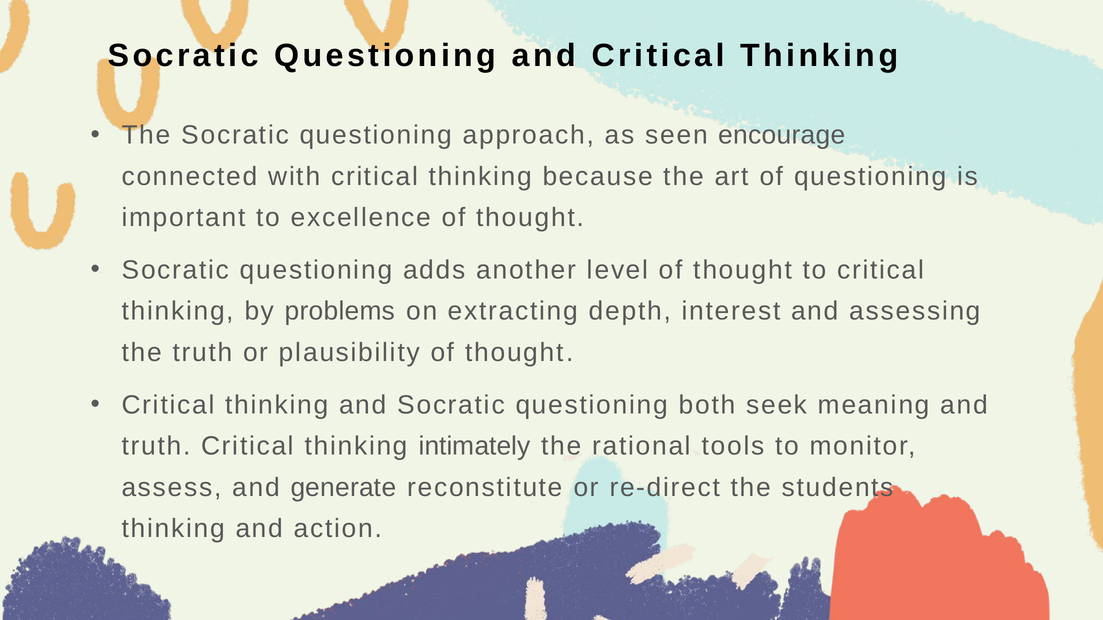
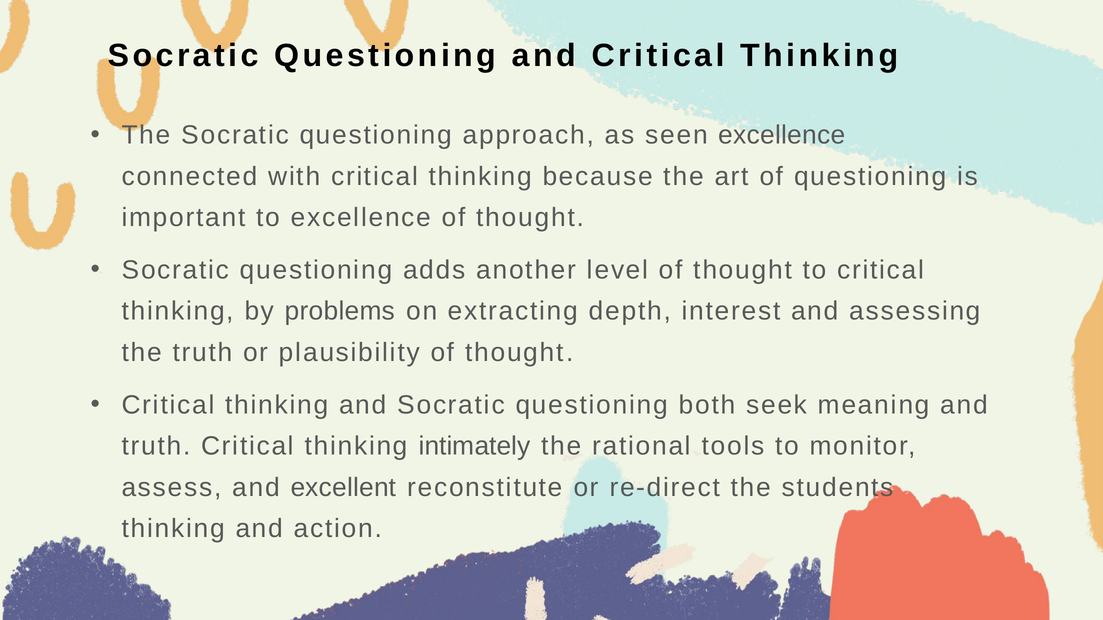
seen encourage: encourage -> excellence (782, 135)
generate: generate -> excellent (343, 488)
